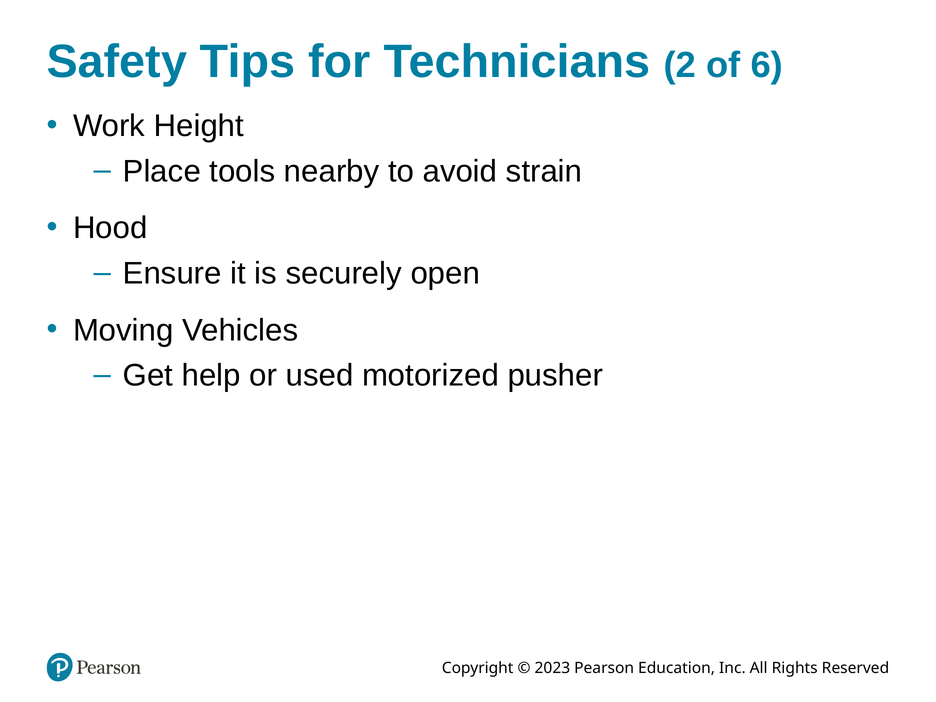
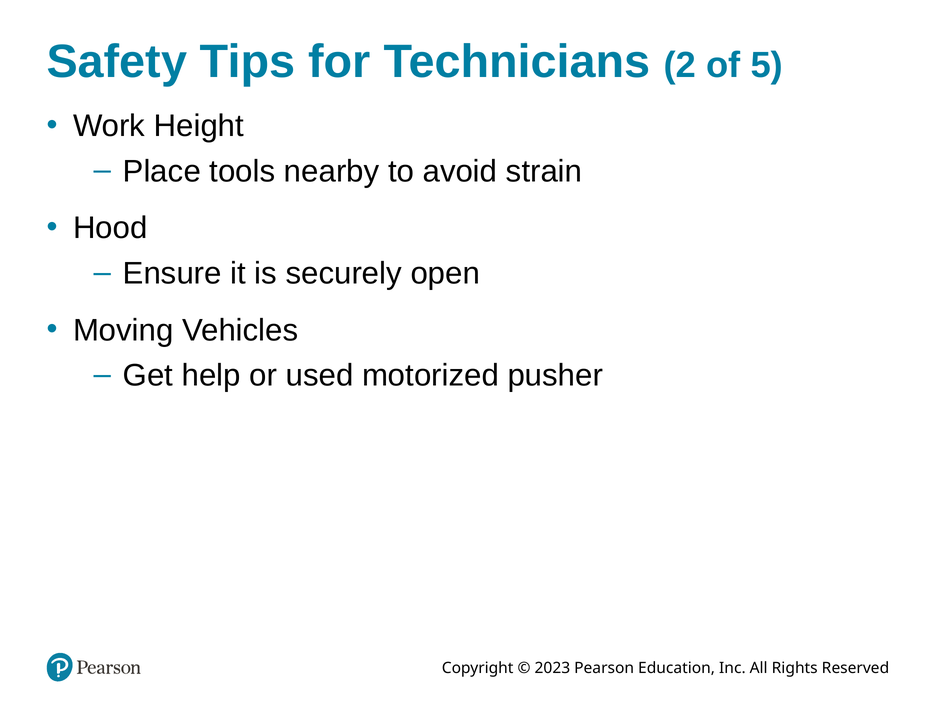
6: 6 -> 5 (767, 65)
